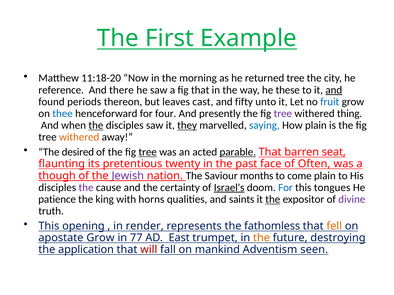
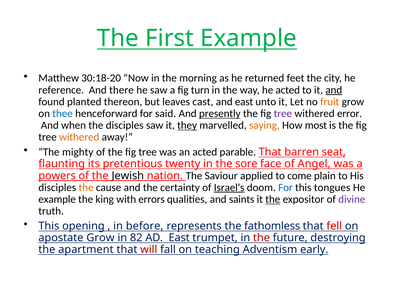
11:18-20: 11:18-20 -> 30:18-20 (101, 78)
returned tree: tree -> feet (296, 78)
fig that: that -> turn (200, 90)
he these: these -> acted (288, 90)
periods: periods -> planted (84, 102)
and fifty: fifty -> east (244, 102)
fruit colour: blue -> orange (330, 102)
four: four -> said (166, 114)
presently underline: none -> present (220, 114)
thing: thing -> error (350, 114)
the underline: present -> none (96, 126)
saying colour: blue -> orange (264, 126)
How plain: plain -> most (316, 126)
desired: desired -> mighty (78, 152)
tree underline: present -> none (148, 152)
parable underline: present -> none (238, 152)
past: past -> sore (246, 164)
Often: Often -> Angel (314, 164)
though: though -> powers (57, 176)
Jewish colour: purple -> black (128, 176)
months: months -> applied (257, 176)
the colour: purple -> orange (86, 188)
patience: patience -> example (57, 200)
horns: horns -> errors (152, 200)
render: render -> before (145, 226)
fell colour: orange -> red (334, 226)
77: 77 -> 82 (136, 238)
the colour: orange -> red (261, 238)
application: application -> apartment (86, 250)
mankind: mankind -> teaching (217, 250)
seen: seen -> early (314, 250)
